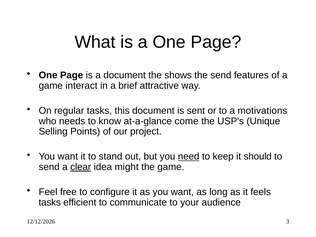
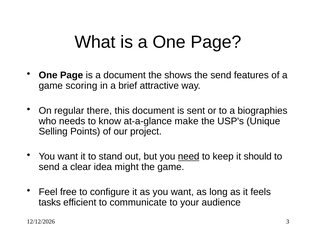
interact: interact -> scoring (81, 86)
regular tasks: tasks -> there (99, 111)
motivations: motivations -> biographies (262, 111)
come: come -> make (187, 121)
clear underline: present -> none (81, 167)
